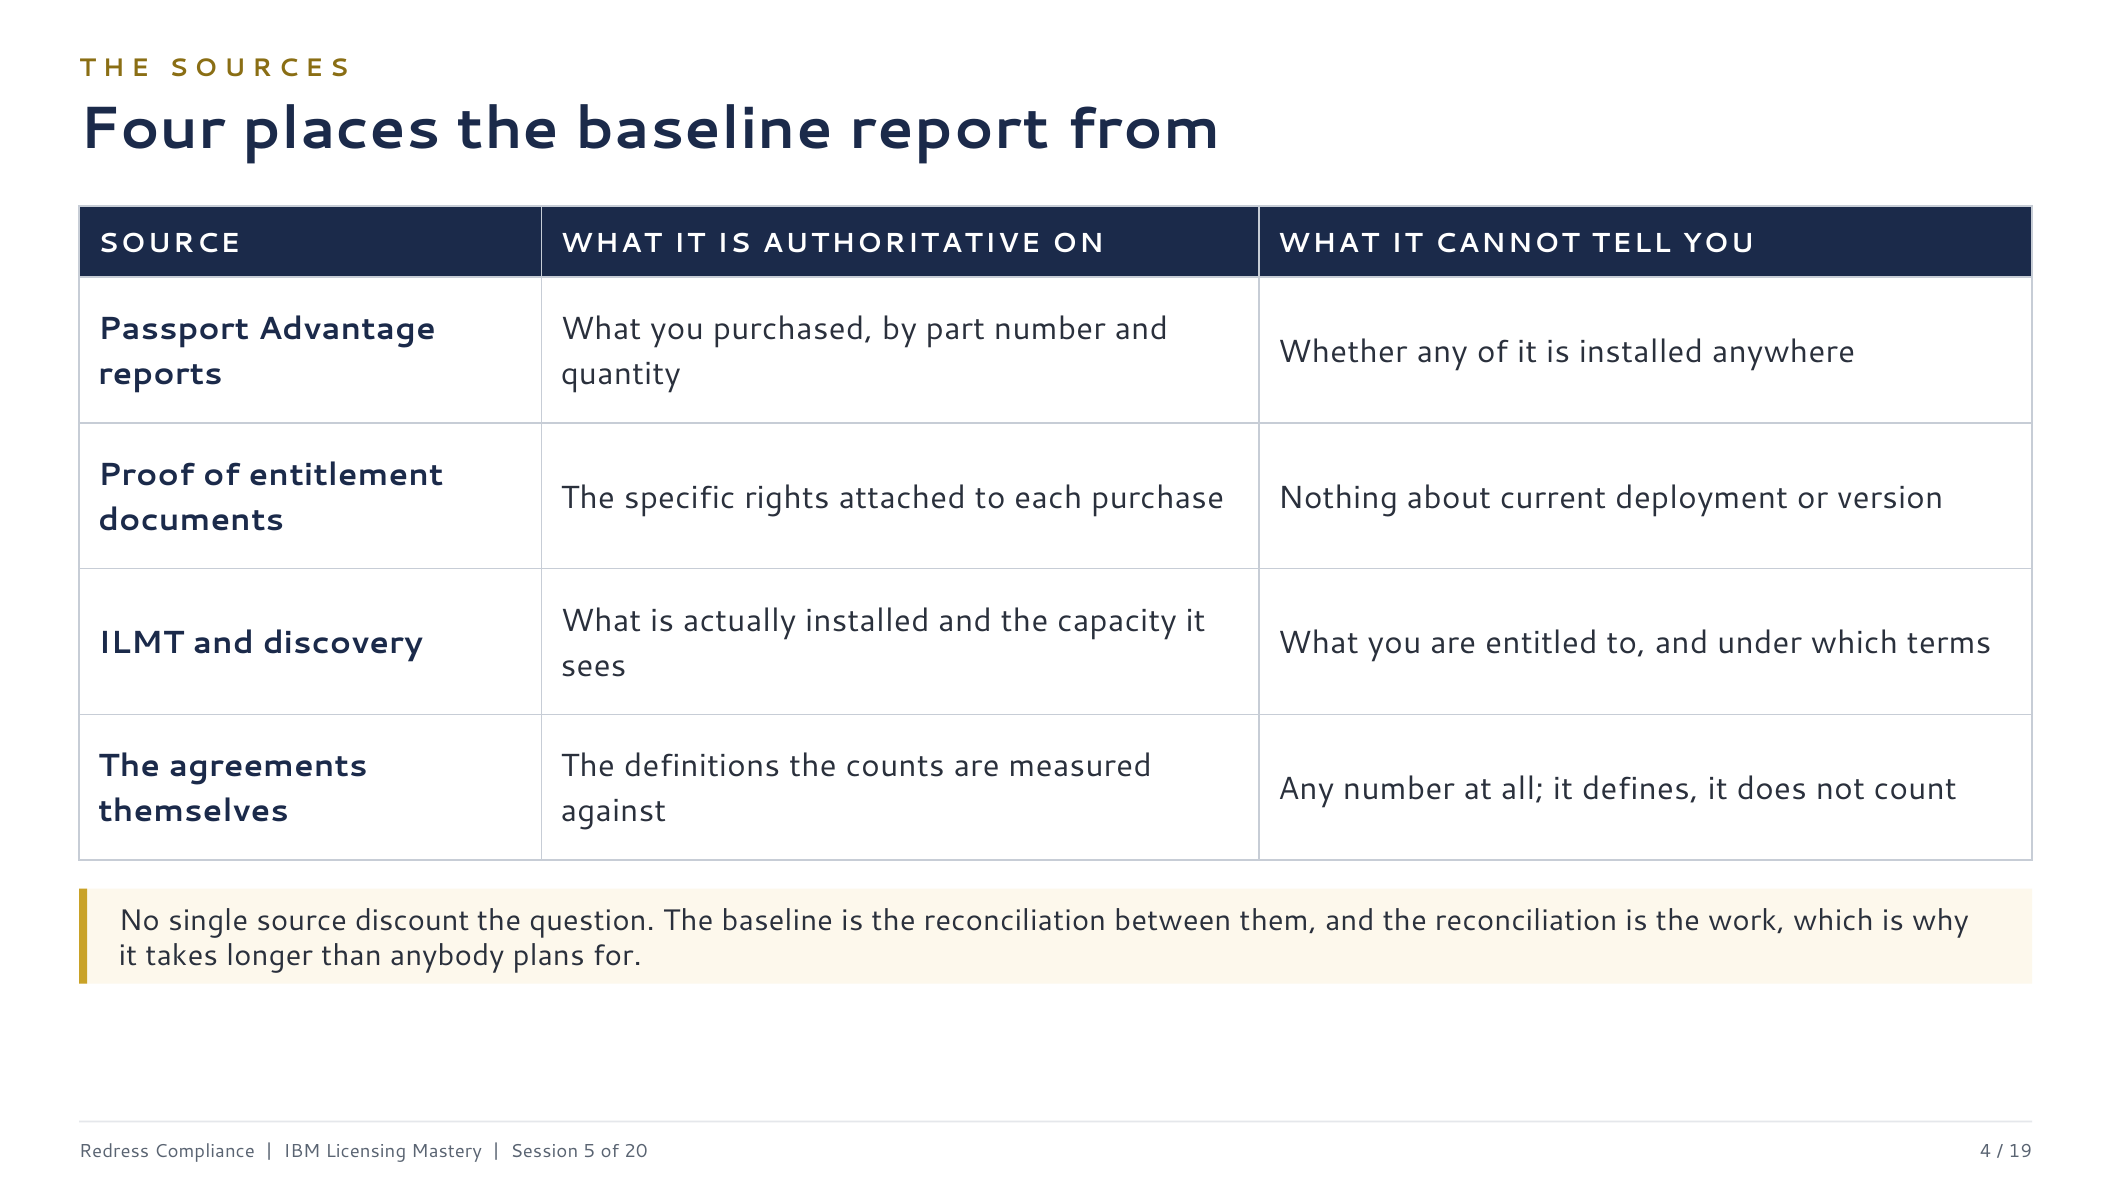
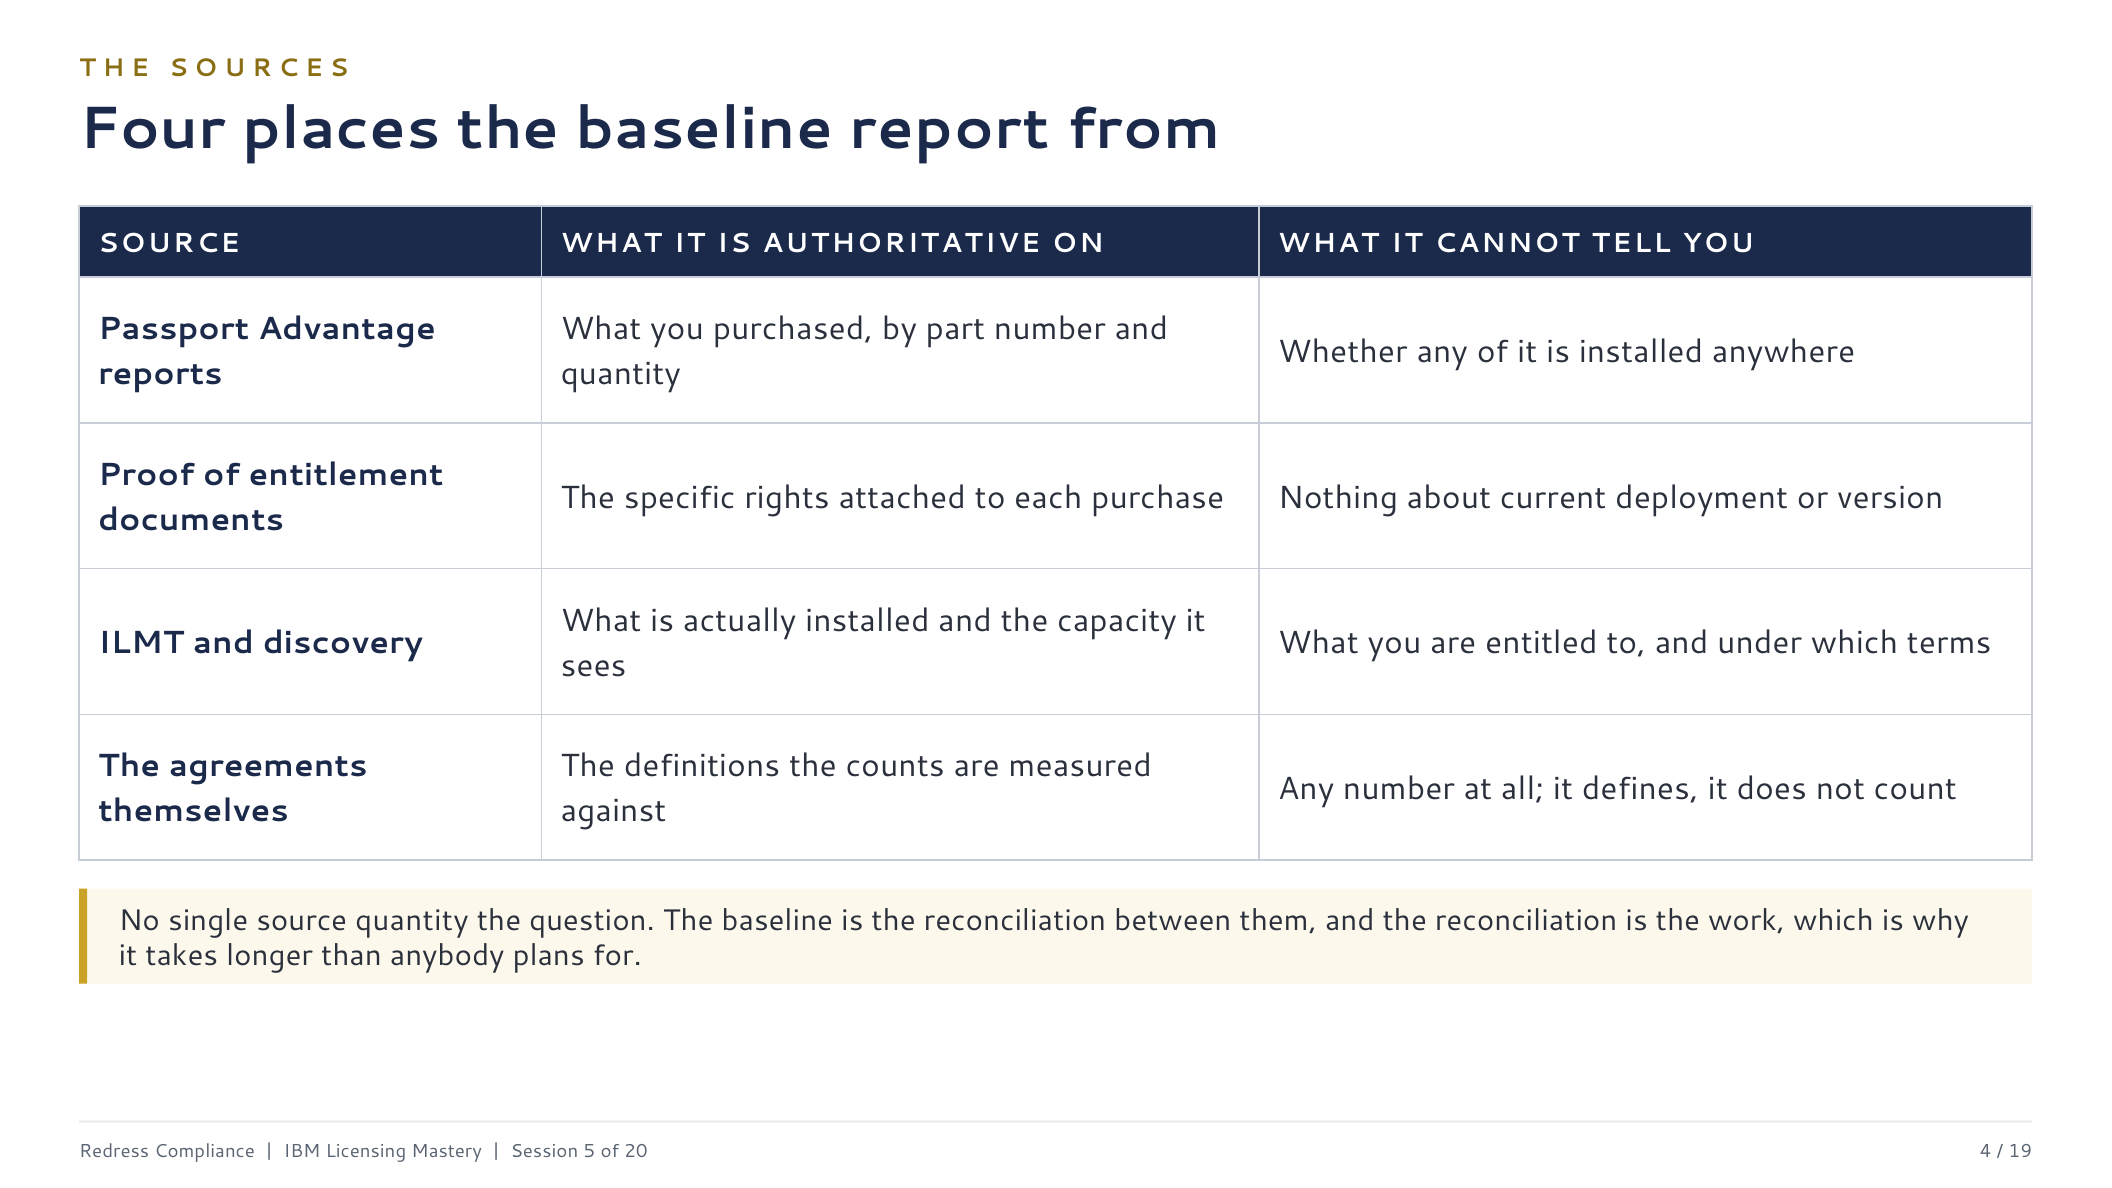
source discount: discount -> quantity (412, 920)
